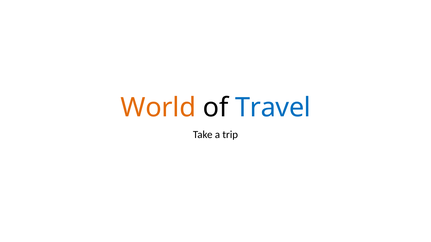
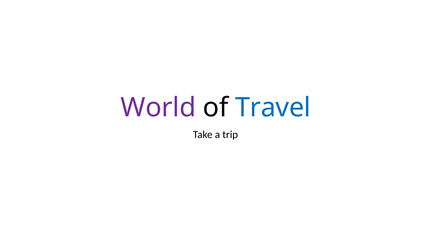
World colour: orange -> purple (158, 108)
